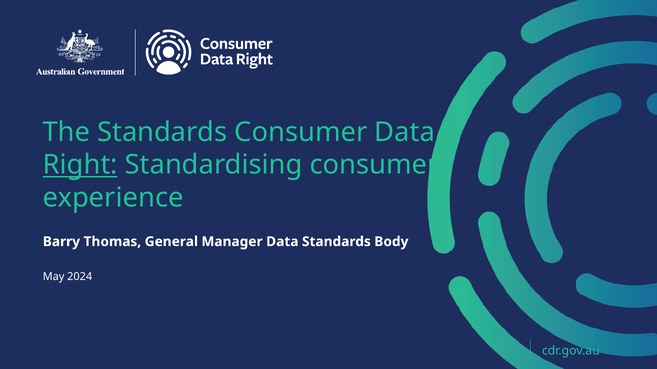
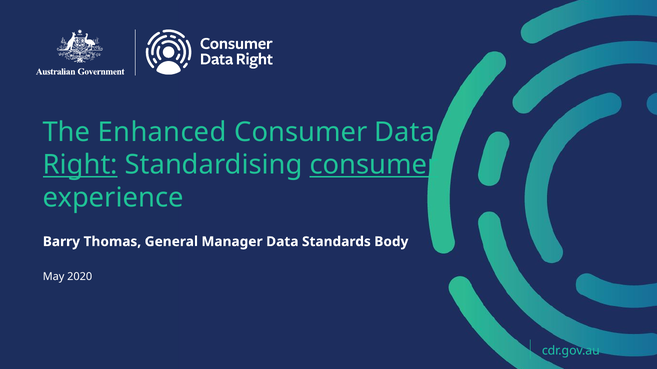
The Standards: Standards -> Enhanced (162, 132)
consumer underline: none -> present (374, 165)
2024: 2024 -> 2020 (80, 277)
